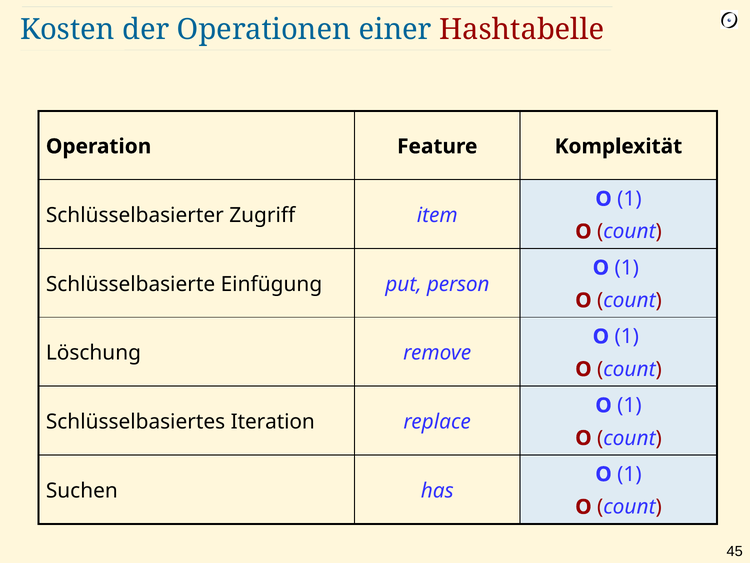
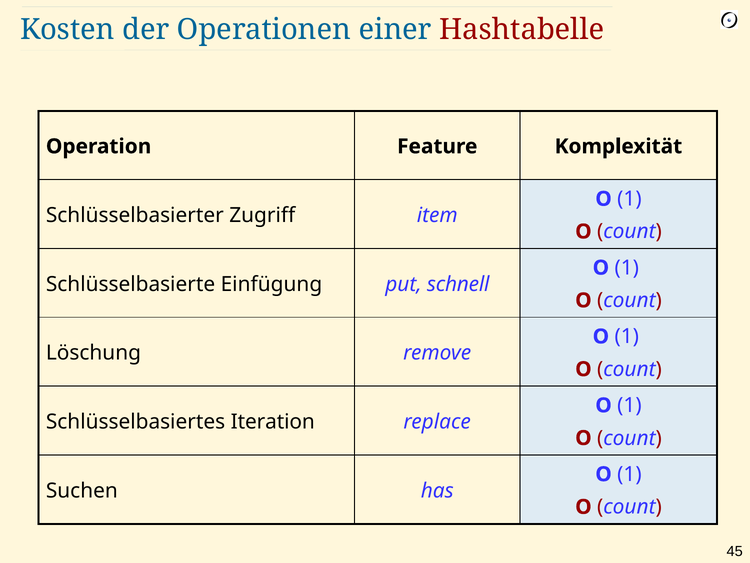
person: person -> schnell (458, 284)
